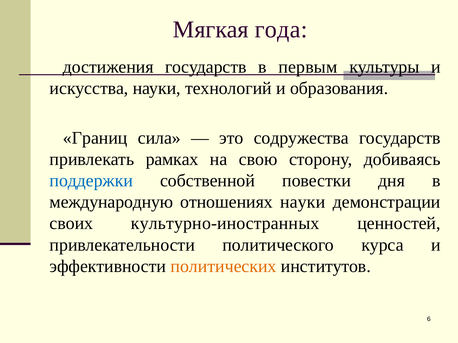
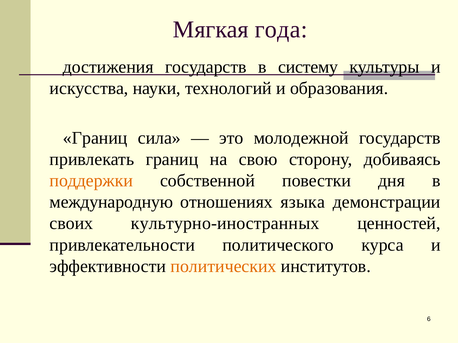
первым: первым -> систему (308, 67)
содружества: содружества -> молодежной (301, 138)
привлекать рамках: рамках -> границ (172, 160)
поддержки colour: blue -> orange (91, 181)
отношениях науки: науки -> языка (303, 202)
